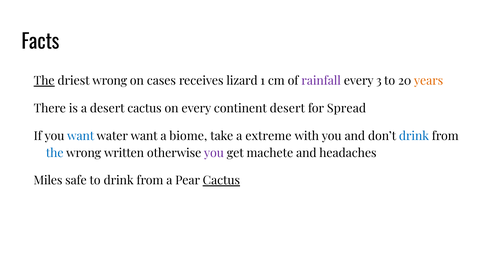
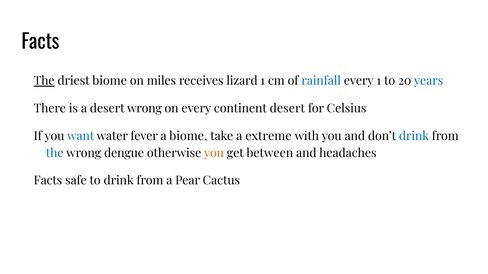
driest wrong: wrong -> biome (110, 81)
cases: cases -> miles (161, 81)
rainfall colour: purple -> blue (321, 81)
every 3: 3 -> 1 (379, 81)
years colour: orange -> blue (429, 81)
desert cactus: cactus -> wrong (144, 109)
Spread: Spread -> Celsius (347, 109)
water want: want -> fever (144, 136)
written: written -> dengue (124, 153)
you colour: purple -> orange (214, 153)
machete: machete -> between (270, 153)
Miles: Miles -> Facts (48, 181)
Cactus underline: present -> none (221, 181)
